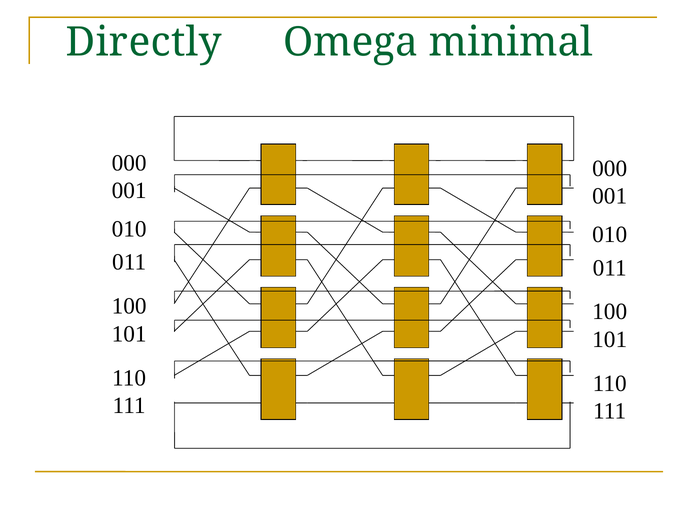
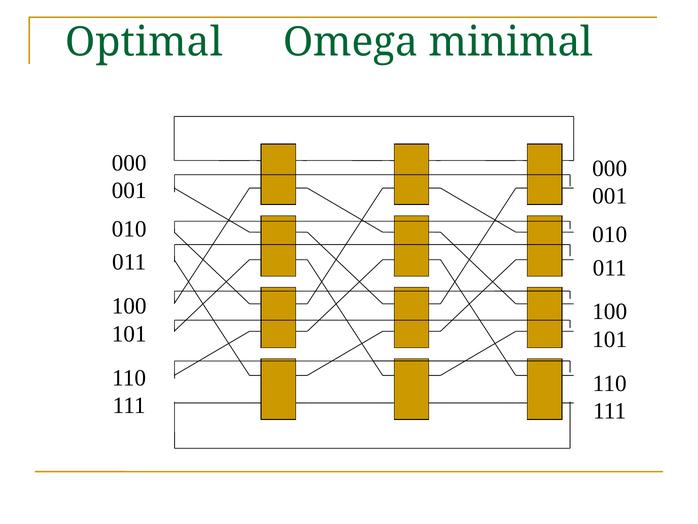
Directly: Directly -> Optimal (144, 42)
